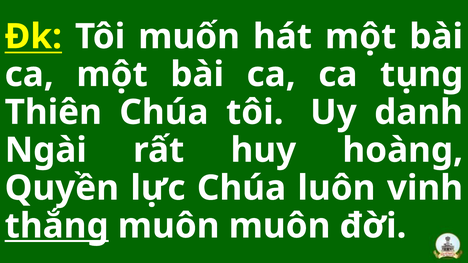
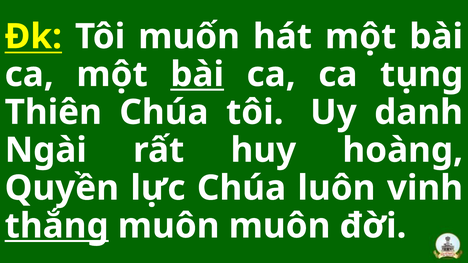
bài underline: none -> present (197, 75)
